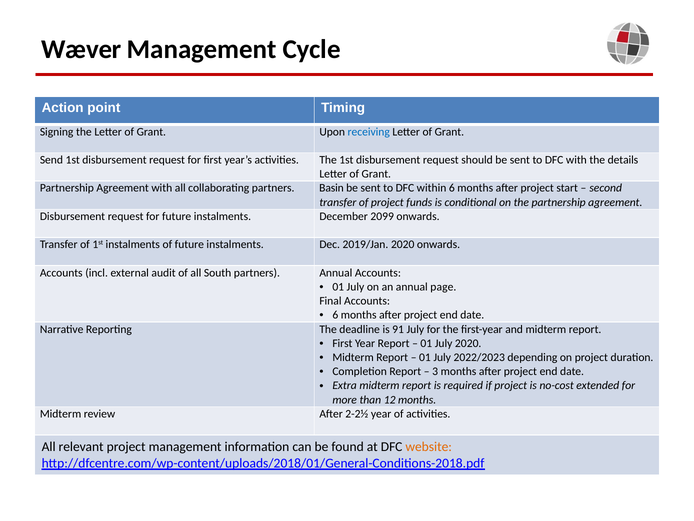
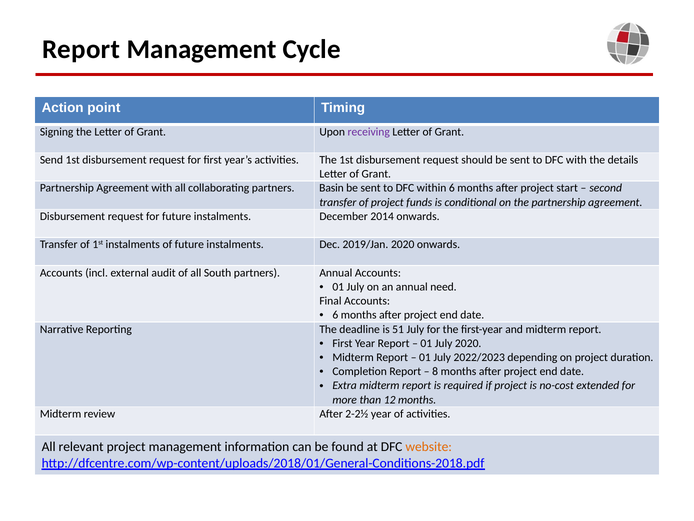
Wæver: Wæver -> Report (81, 49)
receiving colour: blue -> purple (369, 132)
2099: 2099 -> 2014 (382, 216)
page: page -> need (443, 287)
91: 91 -> 51 (398, 329)
3: 3 -> 8 (435, 371)
